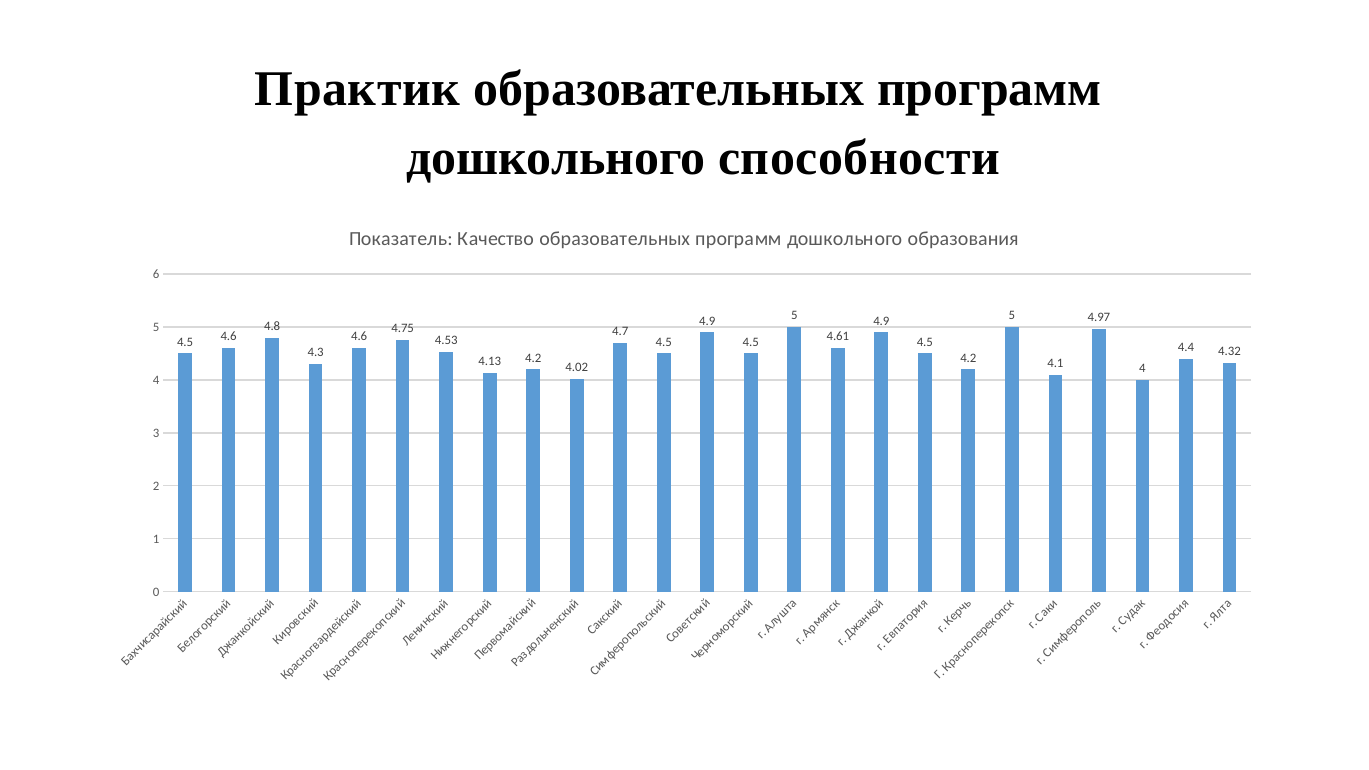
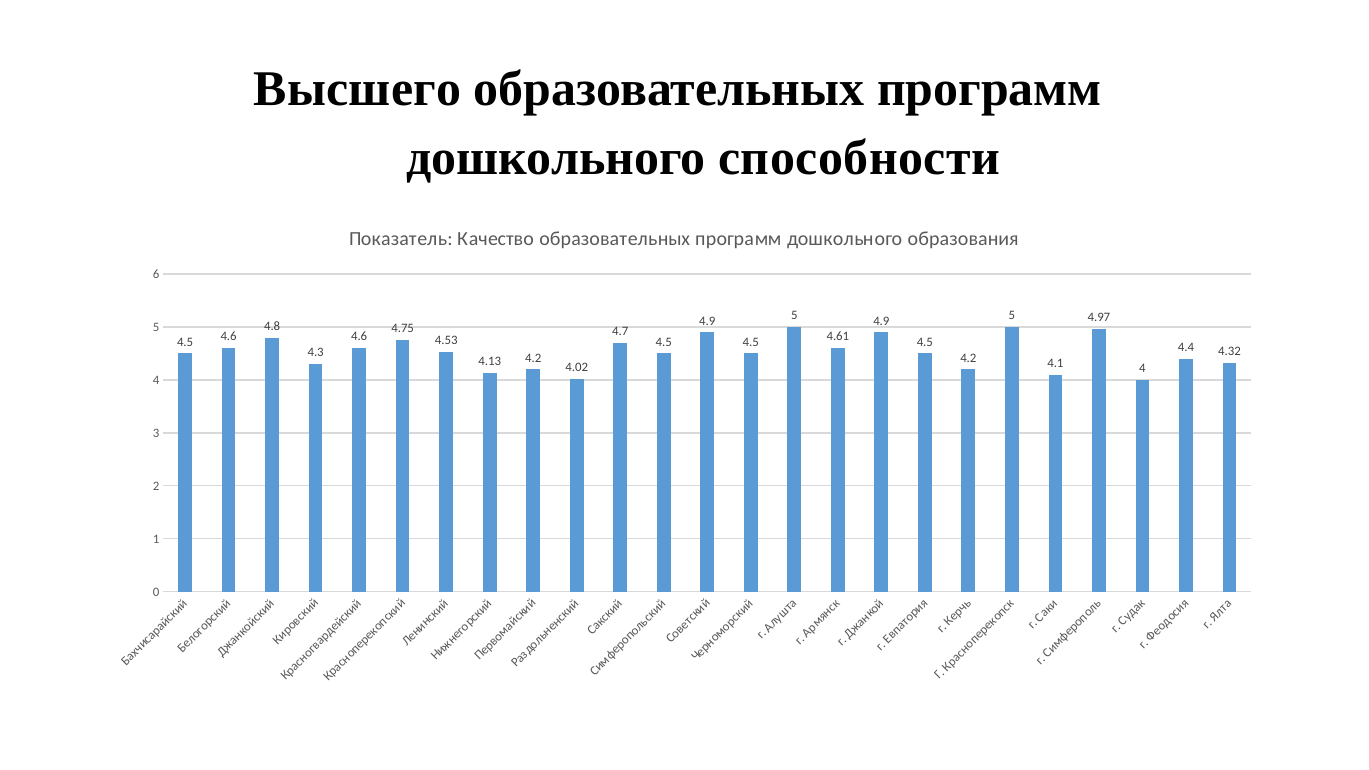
Практик: Практик -> Высшего (358, 89)
